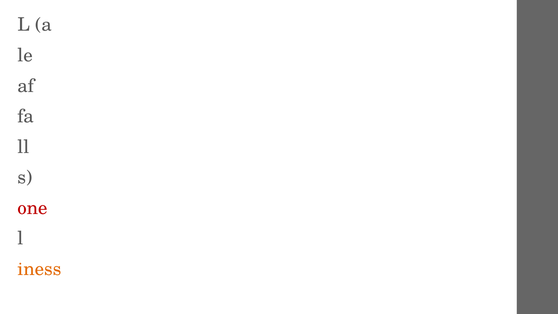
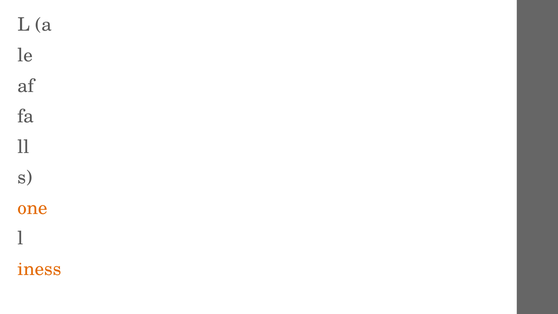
one colour: red -> orange (33, 208)
